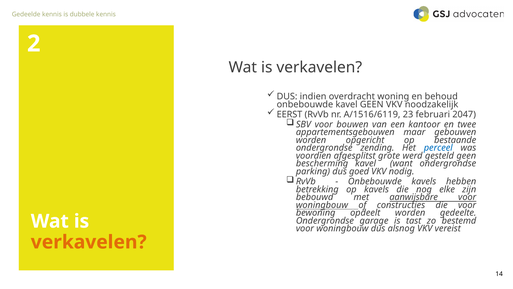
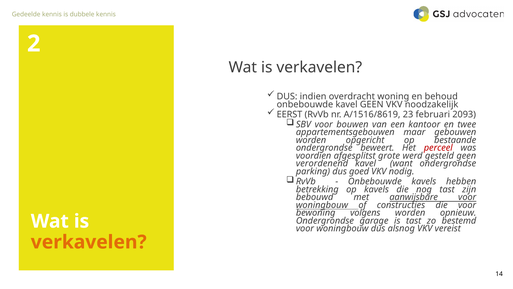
A/1516/6119: A/1516/6119 -> A/1516/8619 (372, 114)
2047: 2047 -> 2093 (464, 114)
zending: zending -> beweert (377, 148)
perceel colour: blue -> red (438, 148)
bescherming: bescherming -> verordenend (322, 163)
nog elke: elke -> tast (447, 189)
opdeelt: opdeelt -> volgens (365, 213)
gedeelte: gedeelte -> opnieuw (458, 213)
